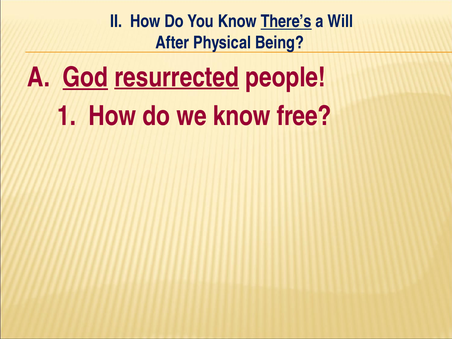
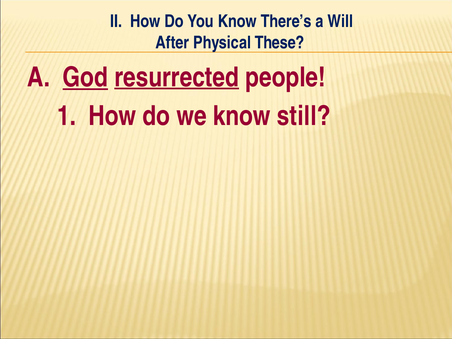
There’s underline: present -> none (286, 22)
Being: Being -> These (280, 43)
free: free -> still (304, 116)
